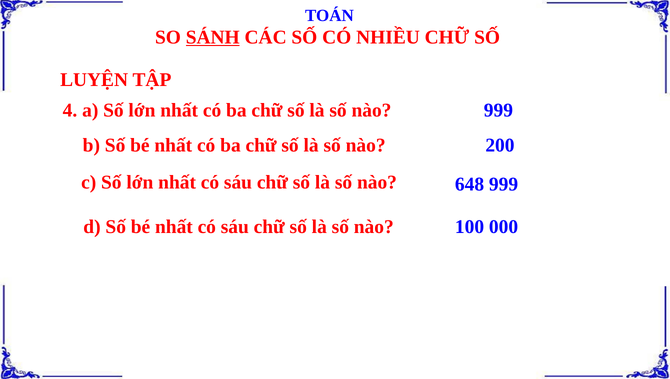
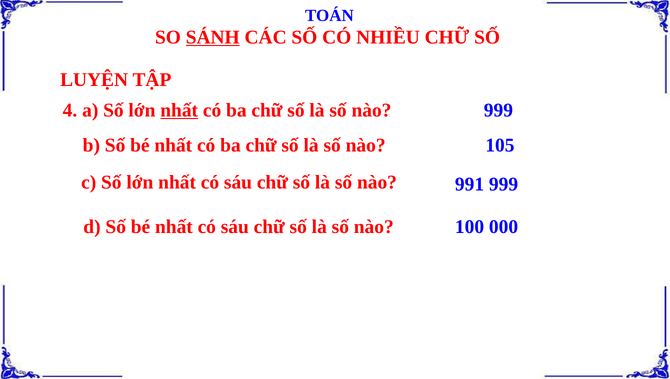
nhất underline: none -> present (179, 110)
200: 200 -> 105 (500, 145)
648: 648 -> 991 (470, 184)
